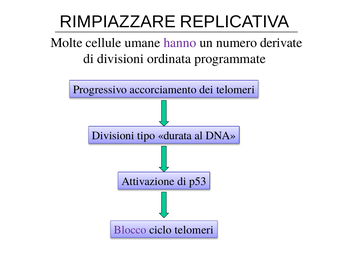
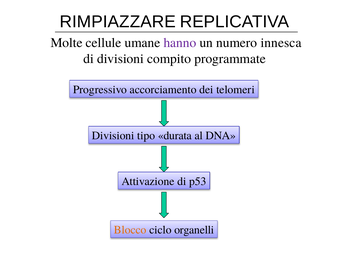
derivate: derivate -> innesca (281, 43)
ordinata: ordinata -> compito (169, 59)
Blocco colour: purple -> orange (130, 230)
ciclo telomeri: telomeri -> organelli (194, 230)
